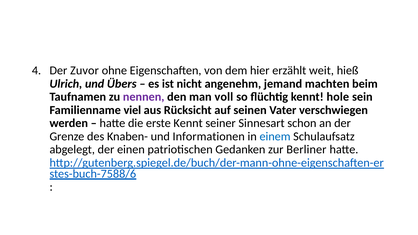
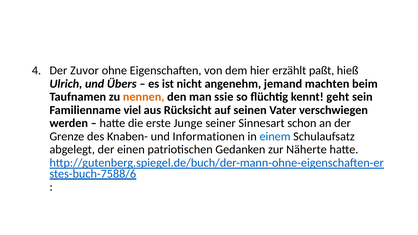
weit: weit -> paßt (322, 71)
nennen colour: purple -> orange (144, 97)
voll: voll -> ssie (224, 97)
hole: hole -> geht (338, 97)
erste Kennt: Kennt -> Junge (188, 123)
Berliner: Berliner -> Näherte (307, 150)
